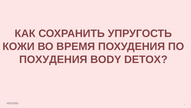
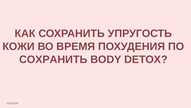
ПОХУДЕНИЯ: ПОХУДЕНИЯ -> СОХРАНИТЬ (53, 59)
